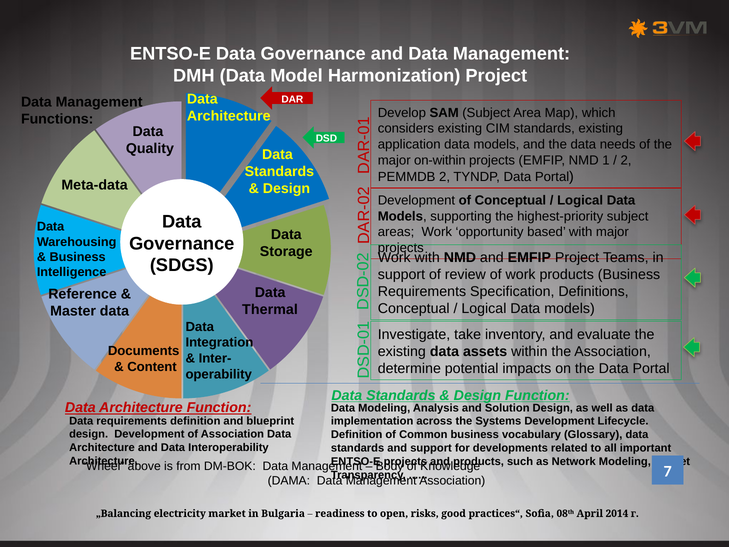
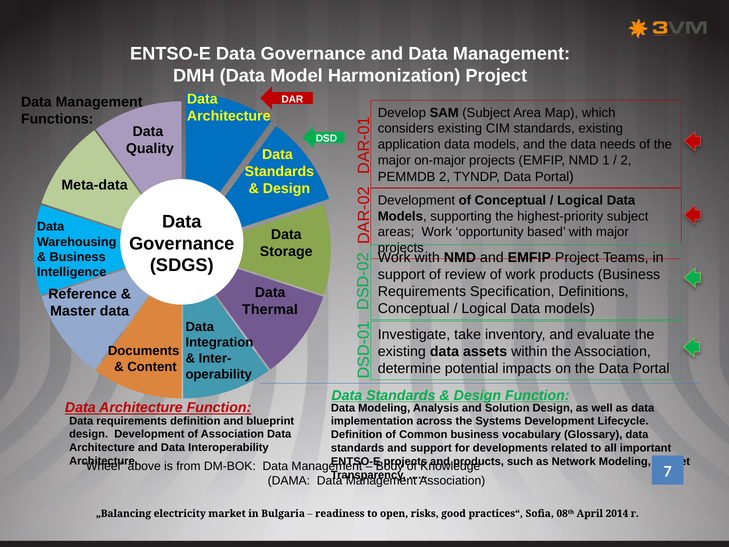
on-within: on-within -> on-major (440, 160)
